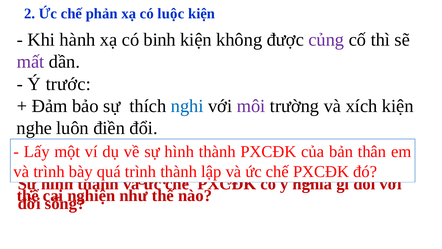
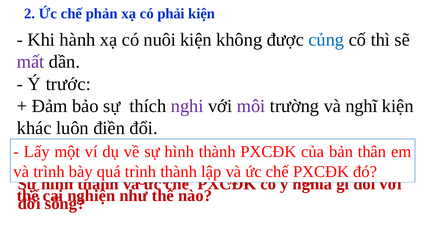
luộc: luộc -> phải (171, 13)
binh: binh -> nuôi (160, 40)
củng colour: purple -> blue (326, 40)
nghi colour: blue -> purple (187, 106)
xích: xích -> nghĩ (362, 106)
nghe: nghe -> khác (34, 128)
